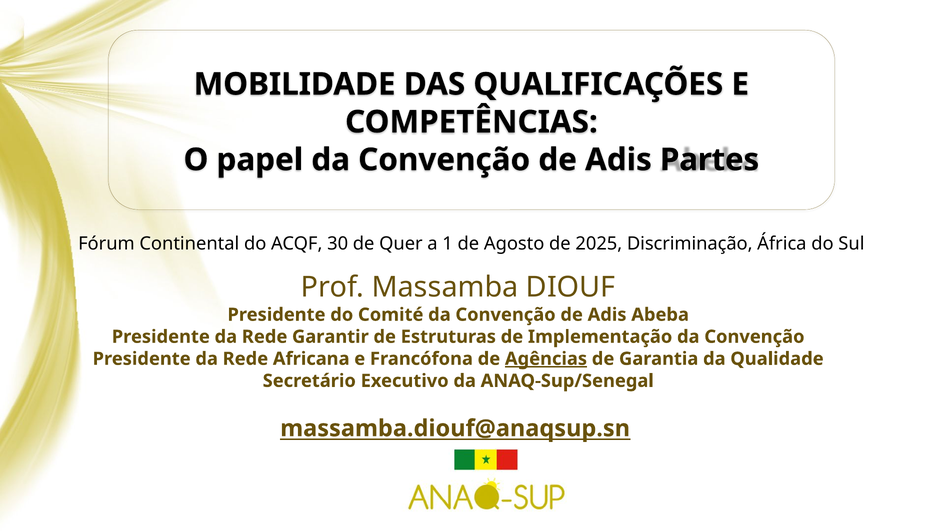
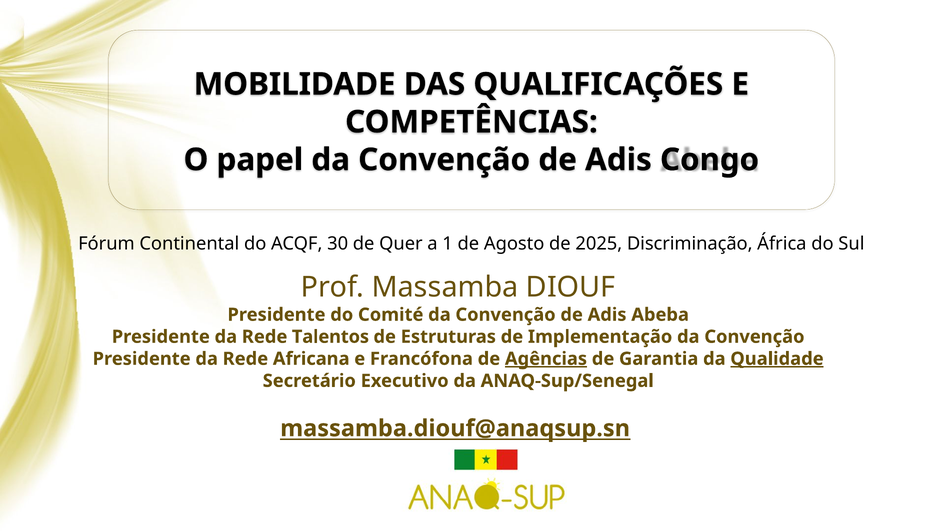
Partes: Partes -> Congo (710, 160)
Garantir: Garantir -> Talentos (330, 336)
Qualidade underline: none -> present (777, 358)
